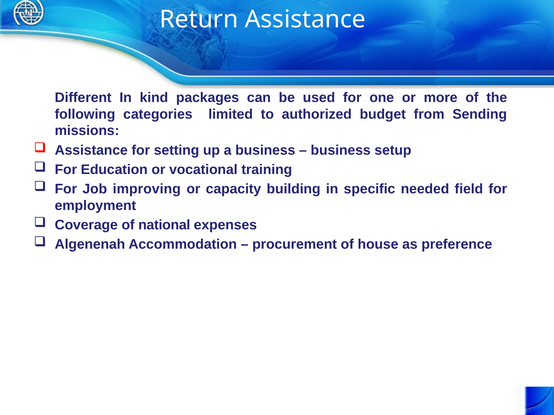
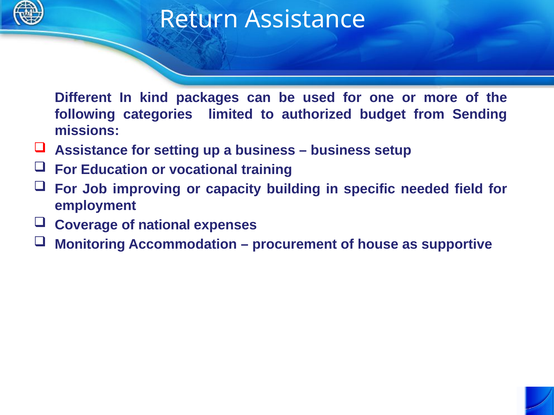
Algenenah: Algenenah -> Monitoring (90, 244)
preference: preference -> supportive (457, 244)
